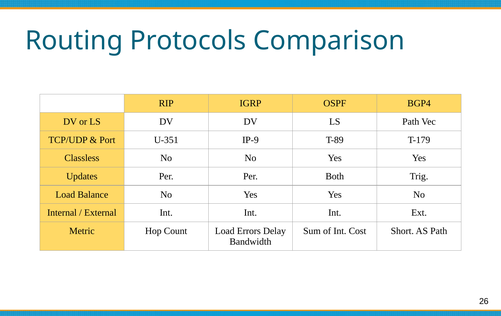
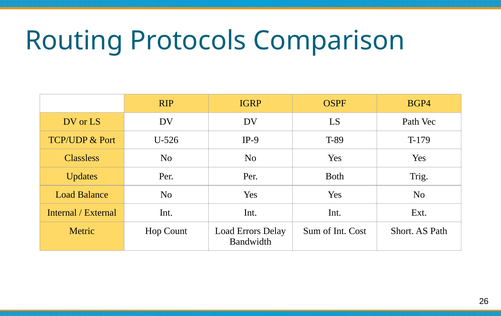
U-351: U-351 -> U-526 (166, 140)
